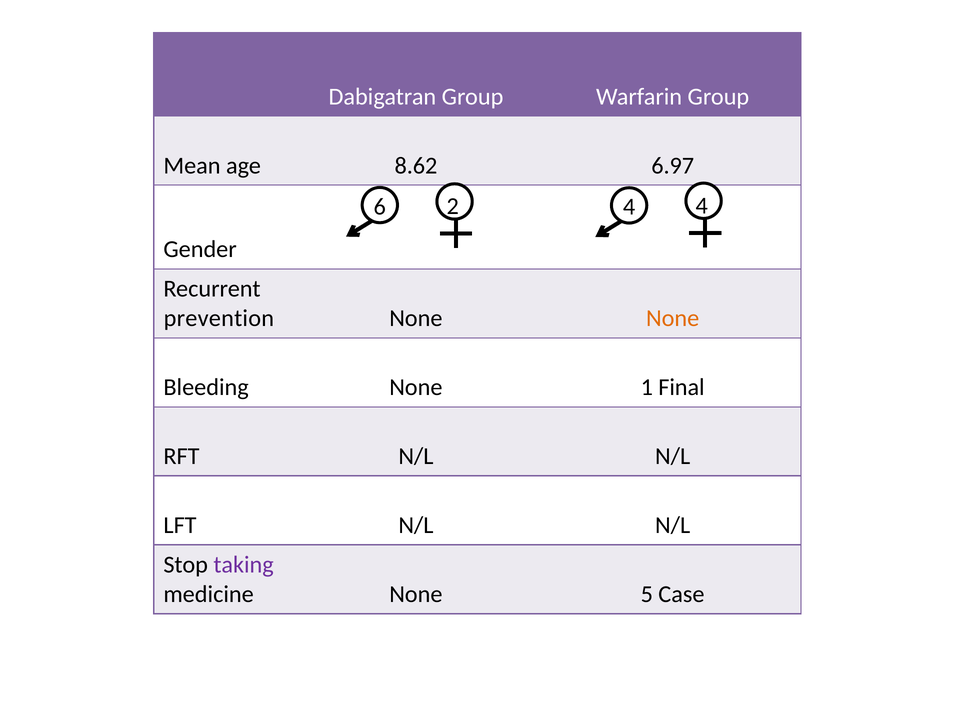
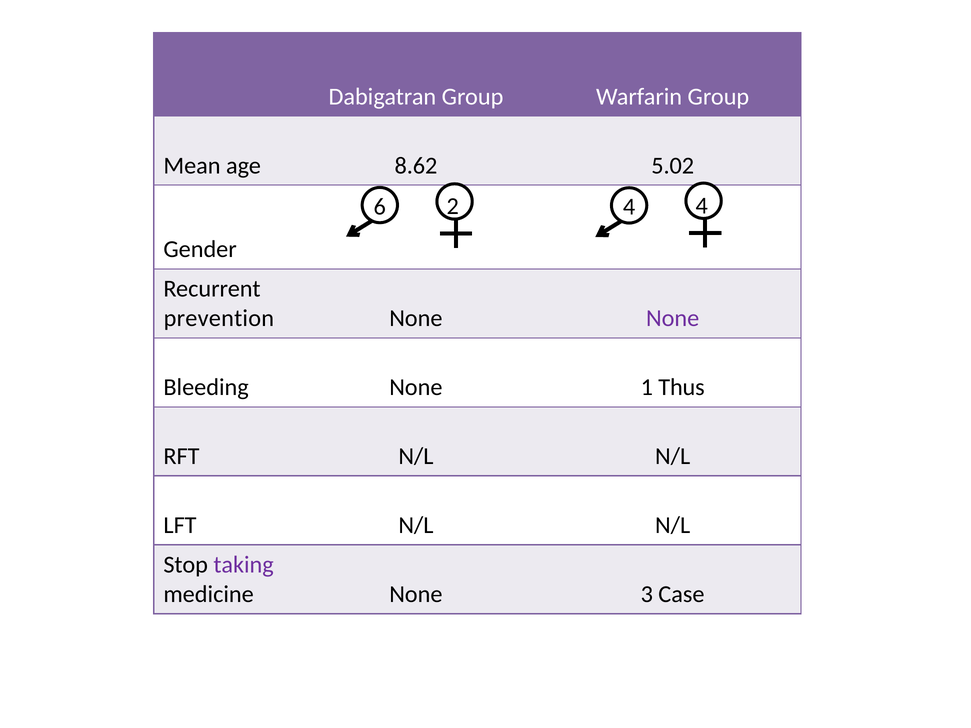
6.97: 6.97 -> 5.02 (673, 166)
None colour: orange -> purple (673, 319)
Final: Final -> Thus (682, 388)
5: 5 -> 3 (647, 595)
